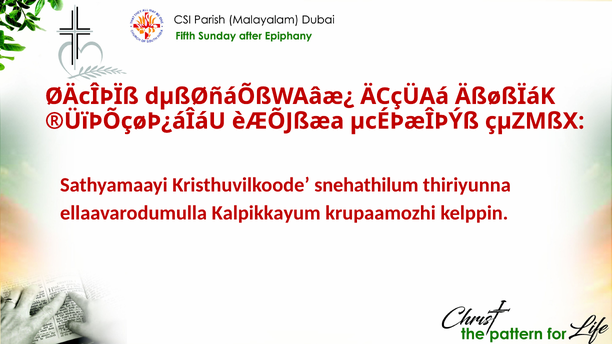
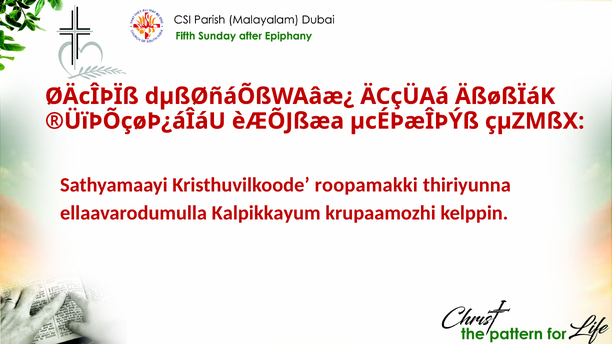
snehathilum: snehathilum -> roopamakki (366, 185)
